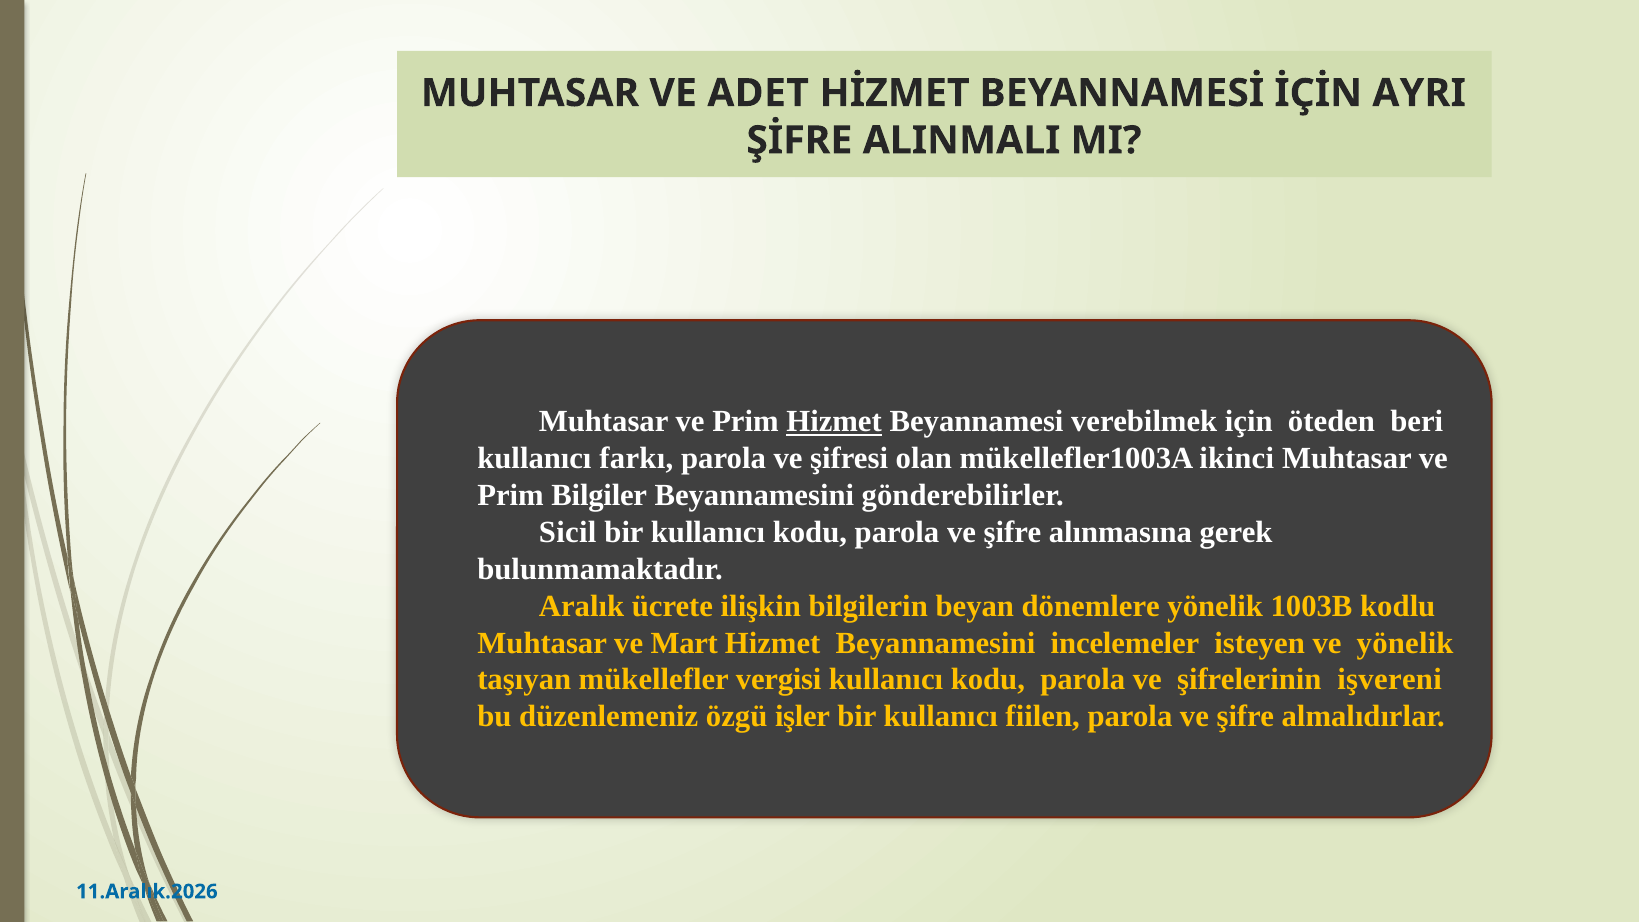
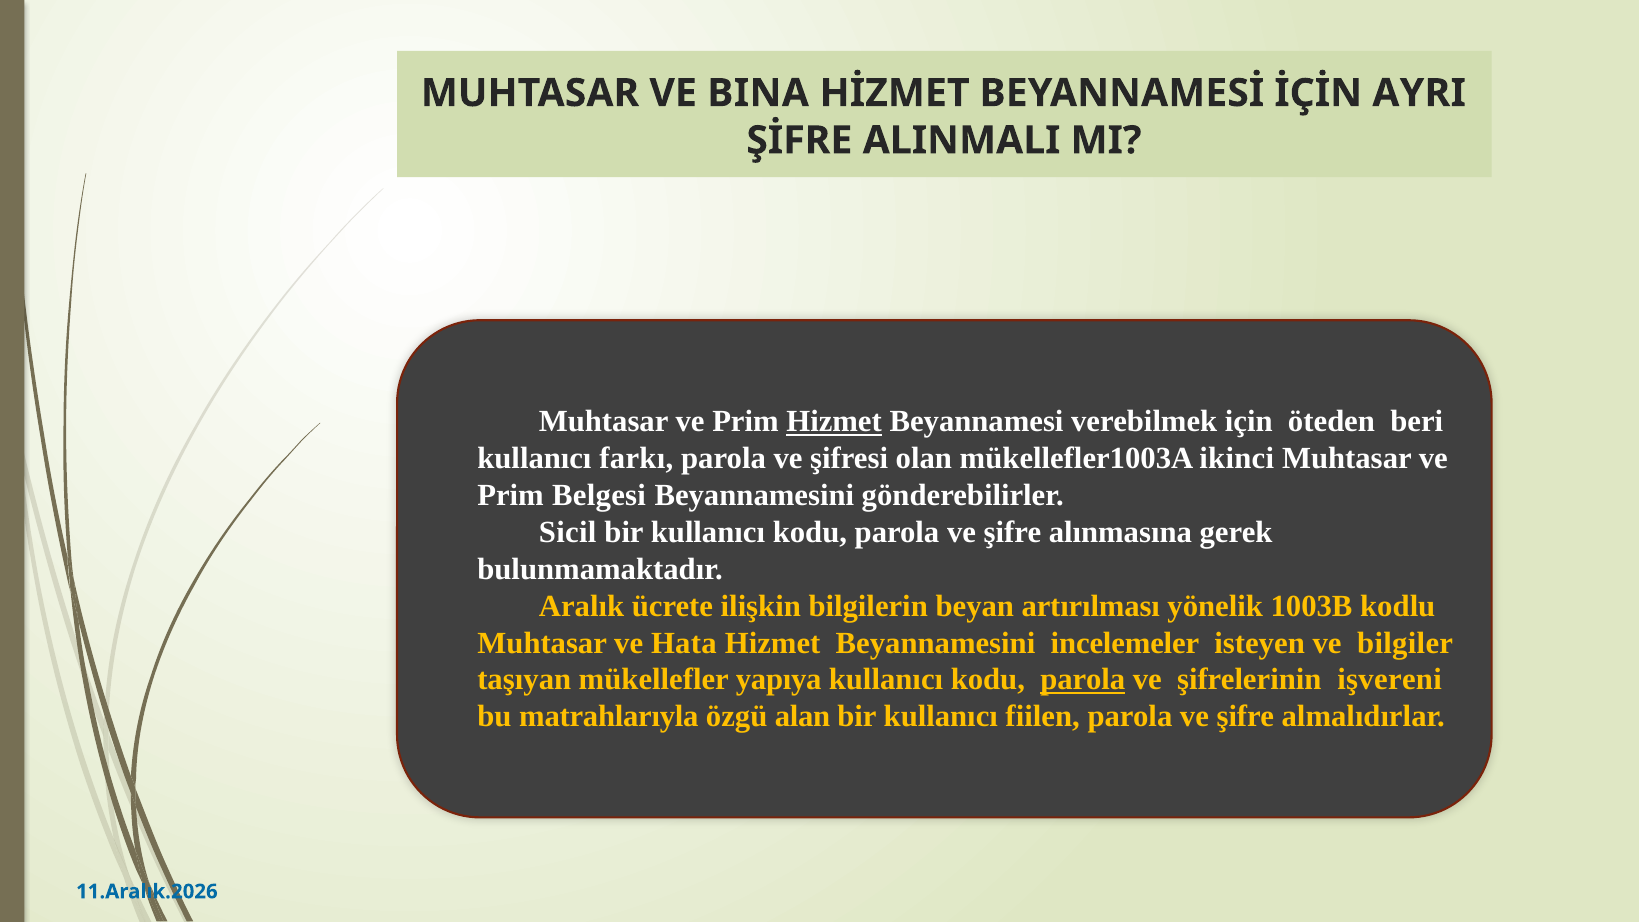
ADET: ADET -> BINA (758, 93)
Bilgiler: Bilgiler -> Belgesi (599, 495)
dönemlere: dönemlere -> artırılması (1091, 606)
Mart: Mart -> Hata (684, 643)
ve yönelik: yönelik -> bilgiler (1405, 643)
vergisi: vergisi -> yapıya (779, 680)
parola underline: none -> present (1083, 680)
düzenlemeniz: düzenlemeniz -> matrahlarıyla (609, 717)
işler: işler -> alan (803, 717)
